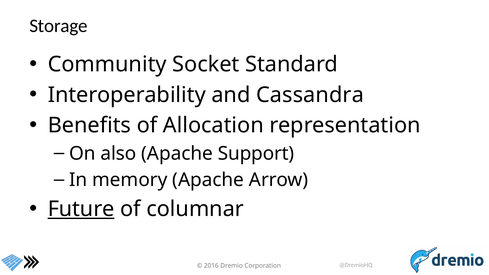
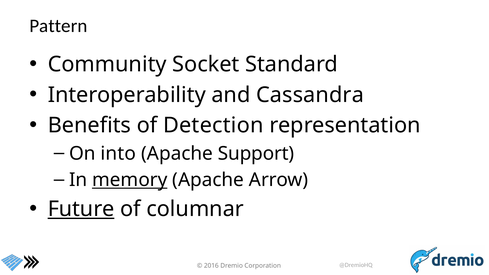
Storage: Storage -> Pattern (58, 26)
Allocation: Allocation -> Detection (213, 125)
also: also -> into (118, 153)
memory underline: none -> present (130, 180)
